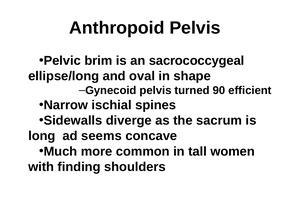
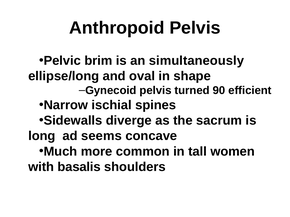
sacrococcygeal: sacrococcygeal -> simultaneously (196, 61)
finding: finding -> basalis (79, 167)
